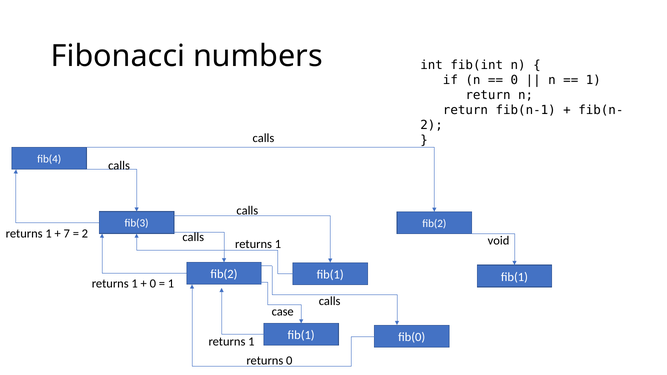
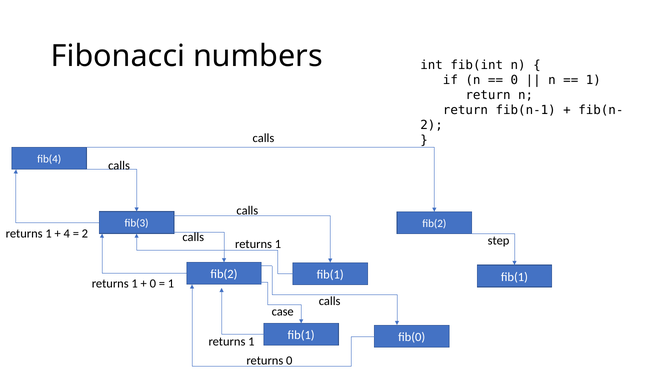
7: 7 -> 4 (67, 234)
void: void -> step (499, 241)
